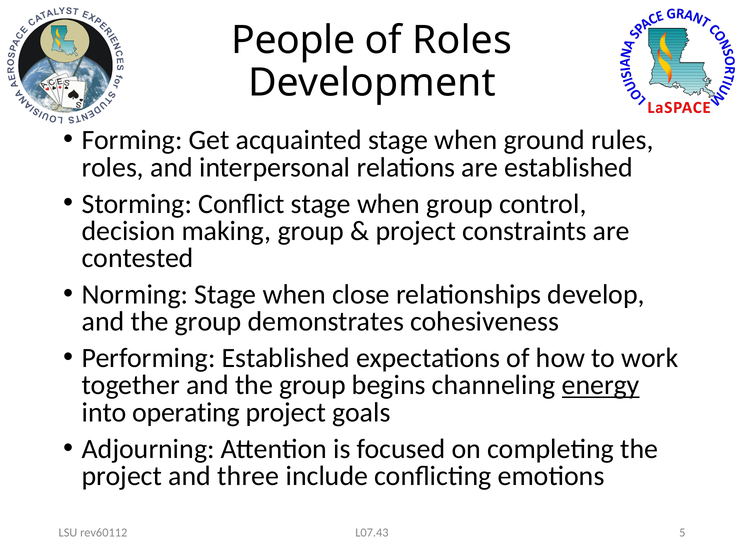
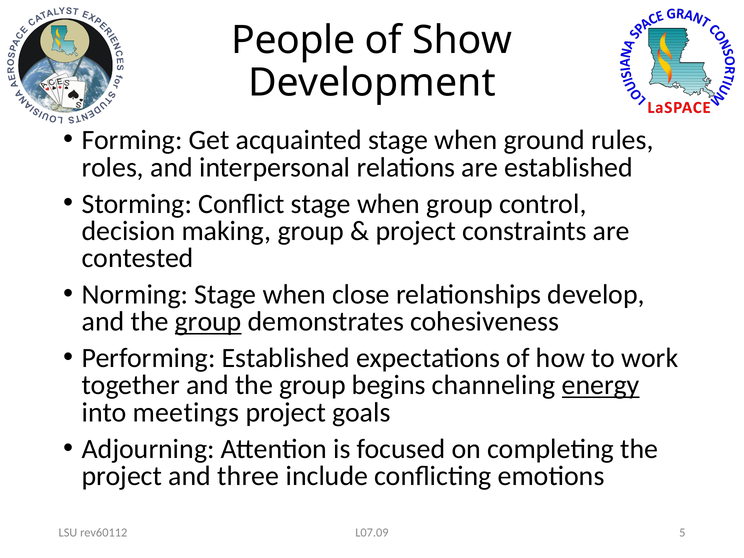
of Roles: Roles -> Show (462, 41)
group underline: none -> present (208, 322)
operating: operating -> meetings (186, 412)
L07.43: L07.43 -> L07.09 (372, 533)
